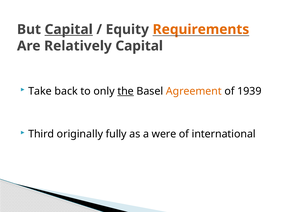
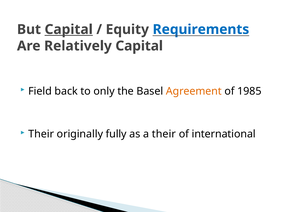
Requirements colour: orange -> blue (201, 29)
Take: Take -> Field (40, 91)
the underline: present -> none (126, 91)
1939: 1939 -> 1985 (249, 91)
Third: Third -> Their (41, 134)
a were: were -> their (164, 134)
